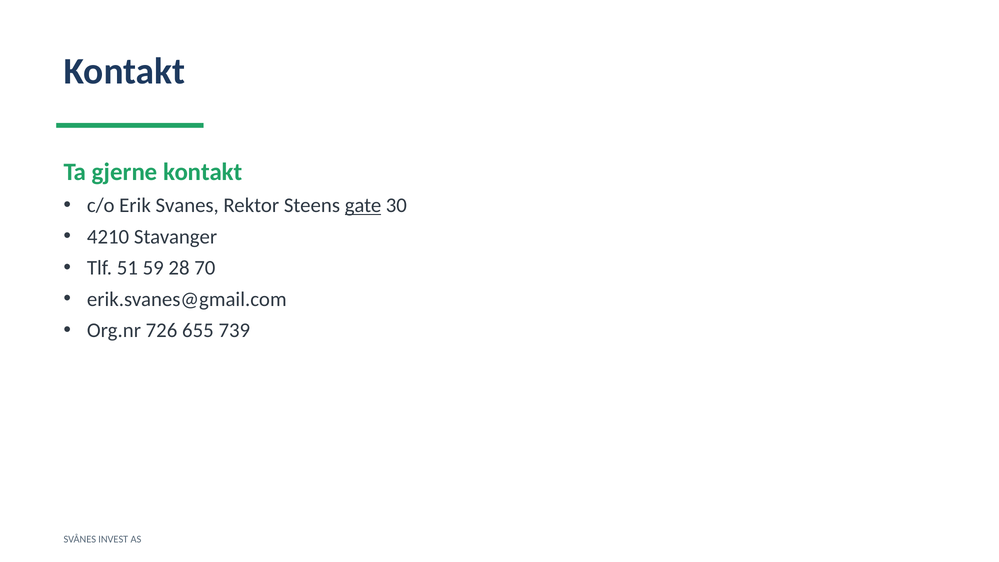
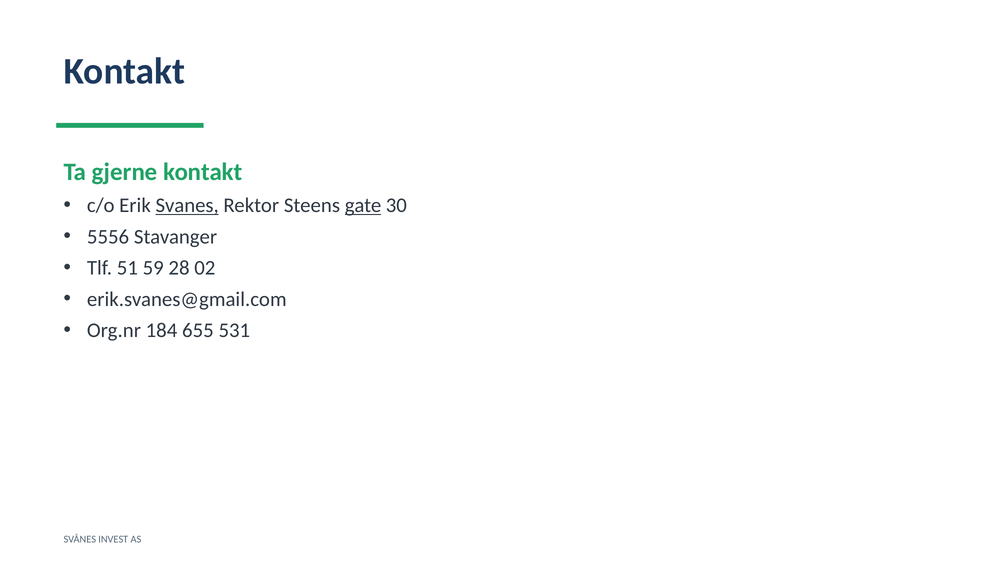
Svanes underline: none -> present (187, 205)
4210: 4210 -> 5556 (108, 237)
70: 70 -> 02 (205, 268)
726: 726 -> 184 (162, 330)
739: 739 -> 531 (234, 330)
